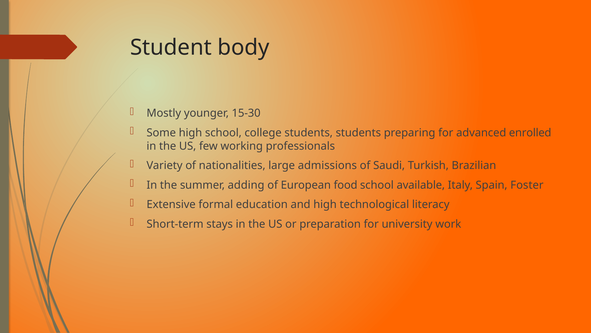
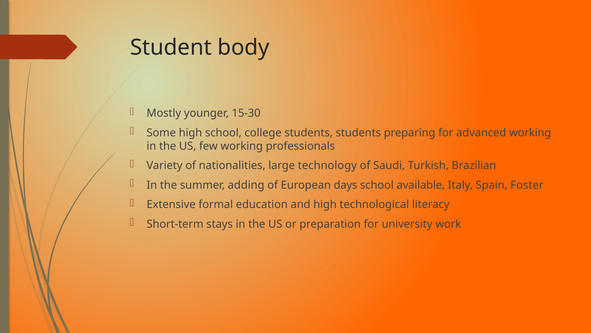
advanced enrolled: enrolled -> working (530, 133)
admissions: admissions -> technology (327, 165)
food: food -> days (346, 185)
